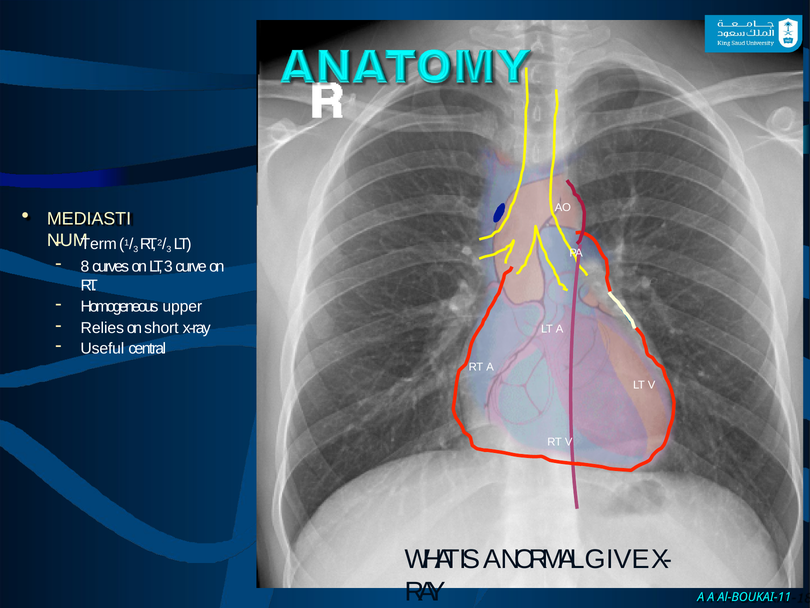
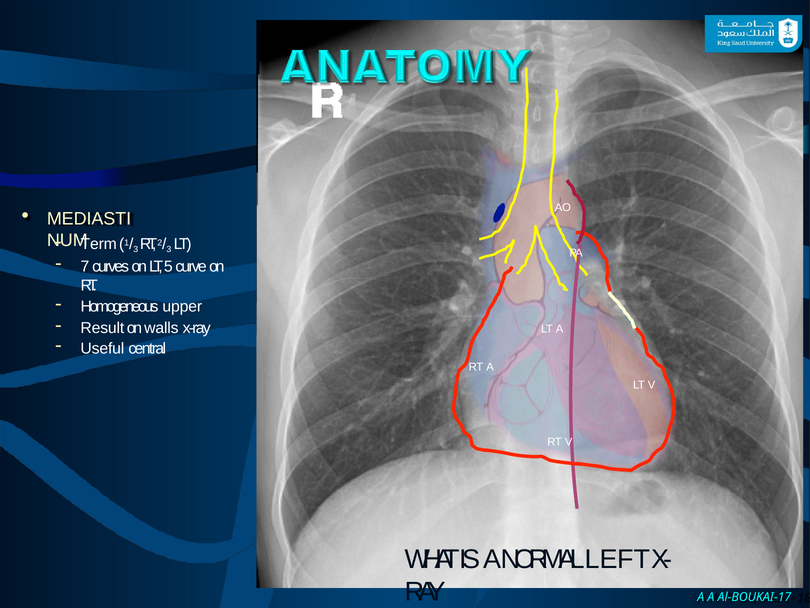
8: 8 -> 7 (85, 266)
LT 3: 3 -> 5 (168, 266)
Relies: Relies -> Result (102, 328)
short: short -> walls (161, 328)
GIVE: GIVE -> LEFT (618, 559)
Al-BOUKAI-11: Al-BOUKAI-11 -> Al-BOUKAI-17 (754, 597)
